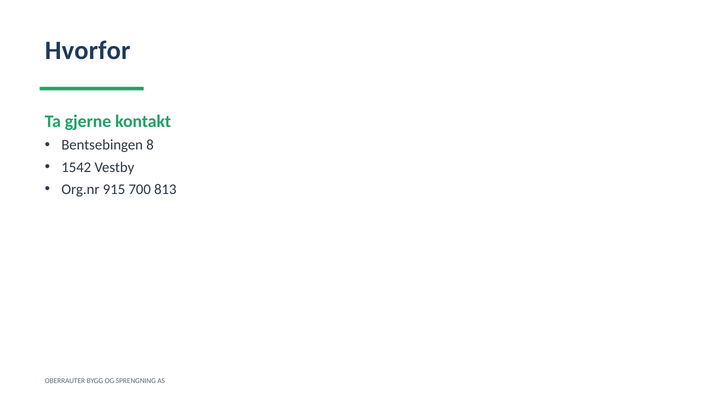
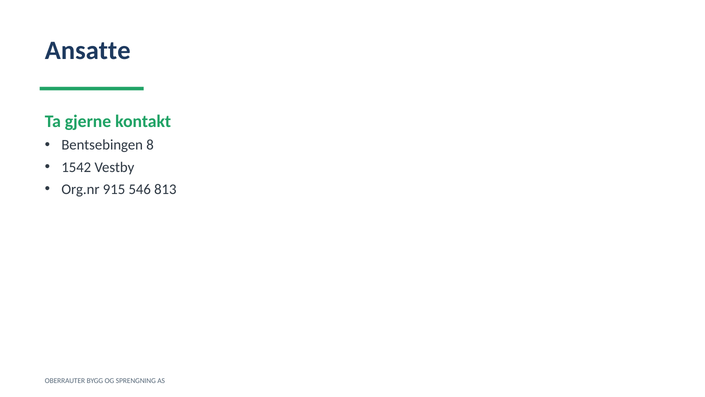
Hvorfor: Hvorfor -> Ansatte (88, 50)
700: 700 -> 546 (140, 189)
